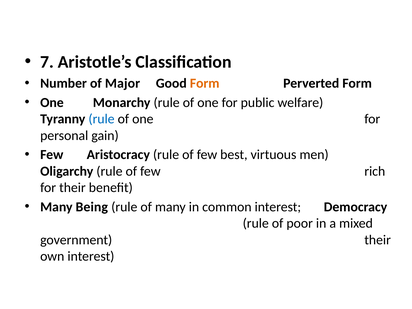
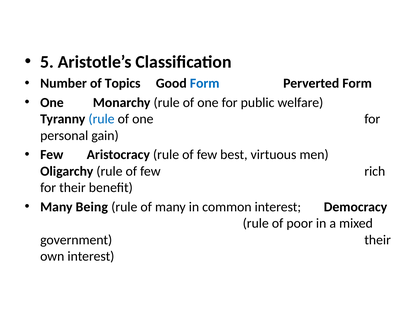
7: 7 -> 5 (47, 62)
Major: Major -> Topics (123, 83)
Form colour: orange -> blue (205, 83)
